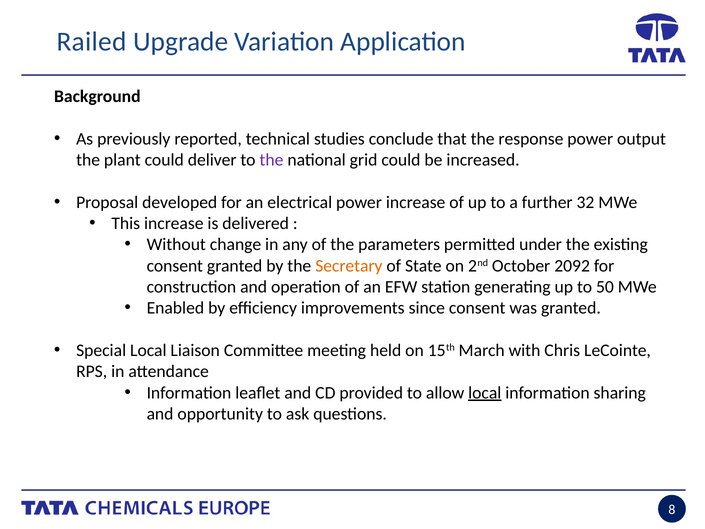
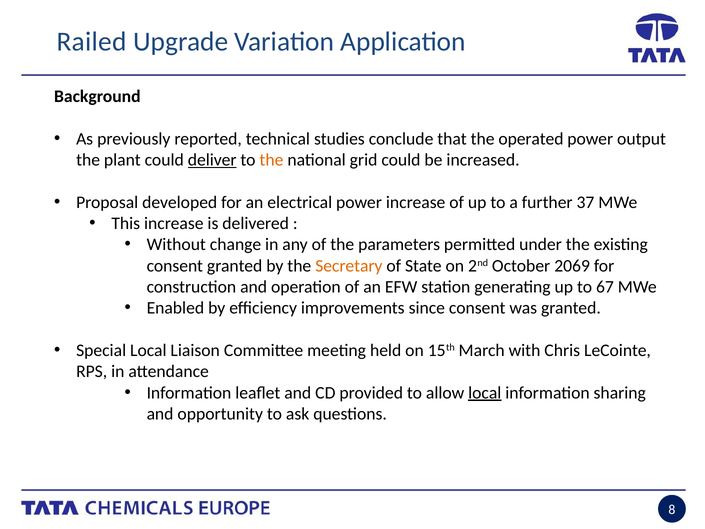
response: response -> operated (531, 139)
deliver underline: none -> present (212, 160)
the colour: purple -> orange (271, 160)
32: 32 -> 37 (585, 202)
2092: 2092 -> 2069 (572, 266)
50: 50 -> 67 (605, 287)
